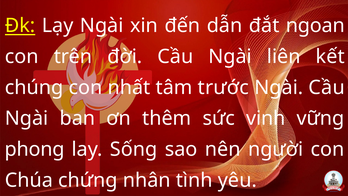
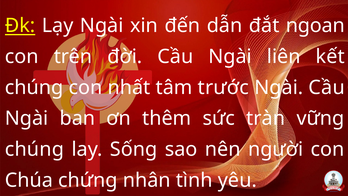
vinh: vinh -> tràn (266, 118)
phong: phong -> chúng (34, 149)
